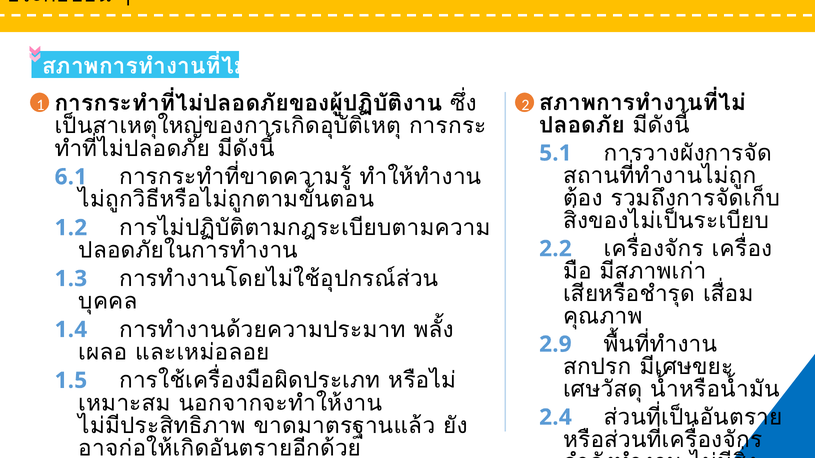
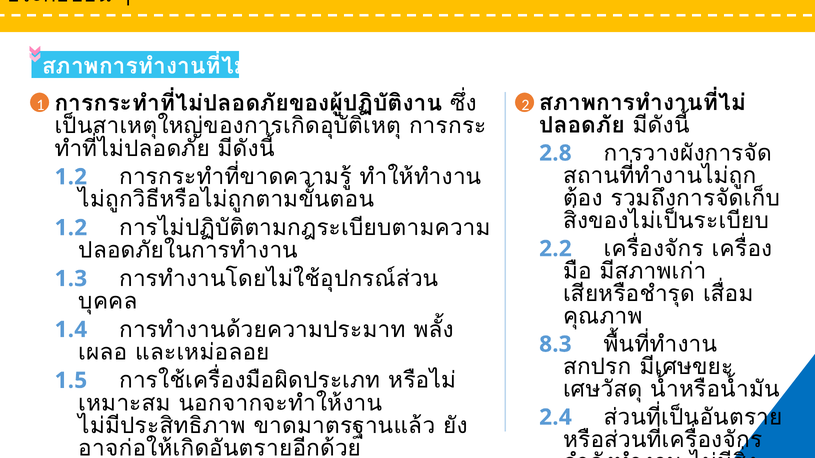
5.1: 5.1 -> 2.8 (555, 153)
6.1: 6.1 -> 1.2 (71, 177)
2.9: 2.9 -> 8.3 (555, 345)
